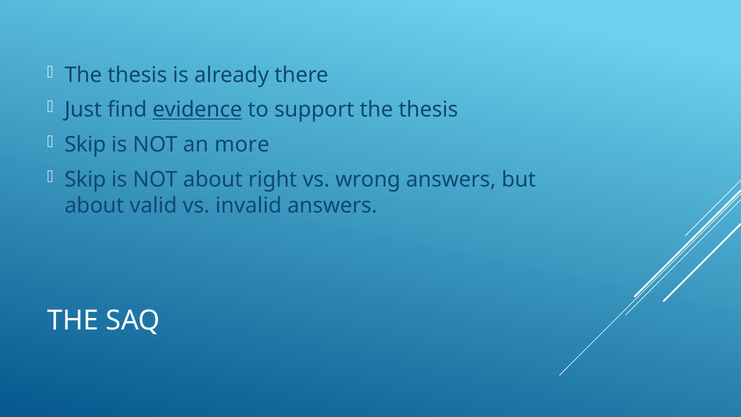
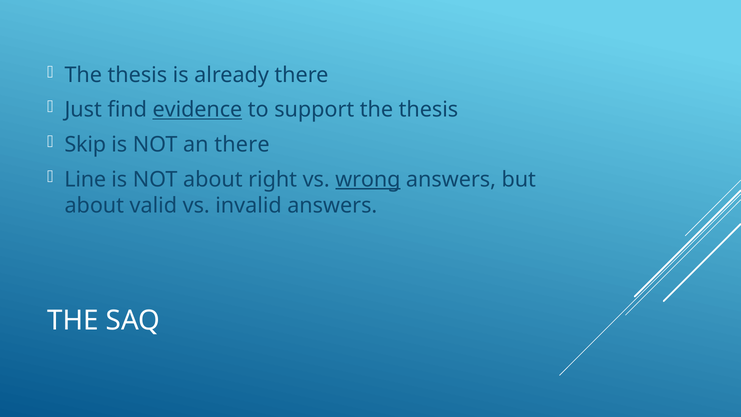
an more: more -> there (242, 145)
Skip: Skip -> Line (85, 179)
wrong underline: none -> present (368, 179)
